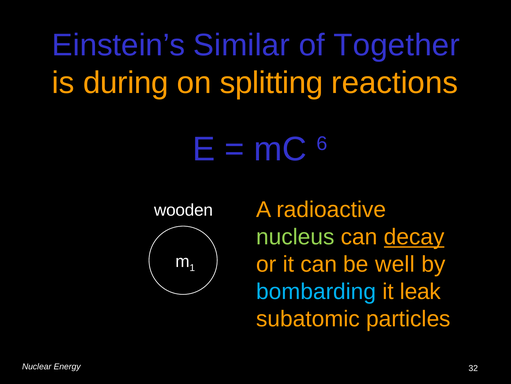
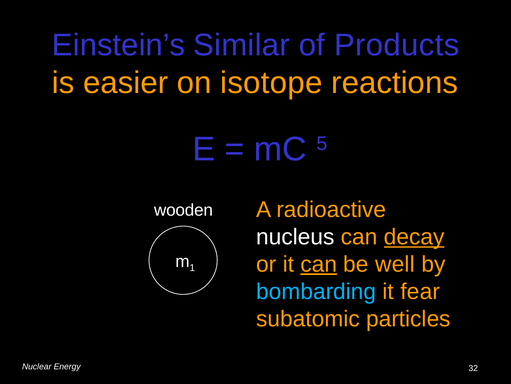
Together: Together -> Products (397, 45)
during: during -> easier (126, 83)
splitting: splitting -> isotope (271, 83)
6: 6 -> 5 (322, 143)
nucleus colour: light green -> white (295, 237)
can underline: none -> present (319, 264)
leak: leak -> fear (420, 291)
